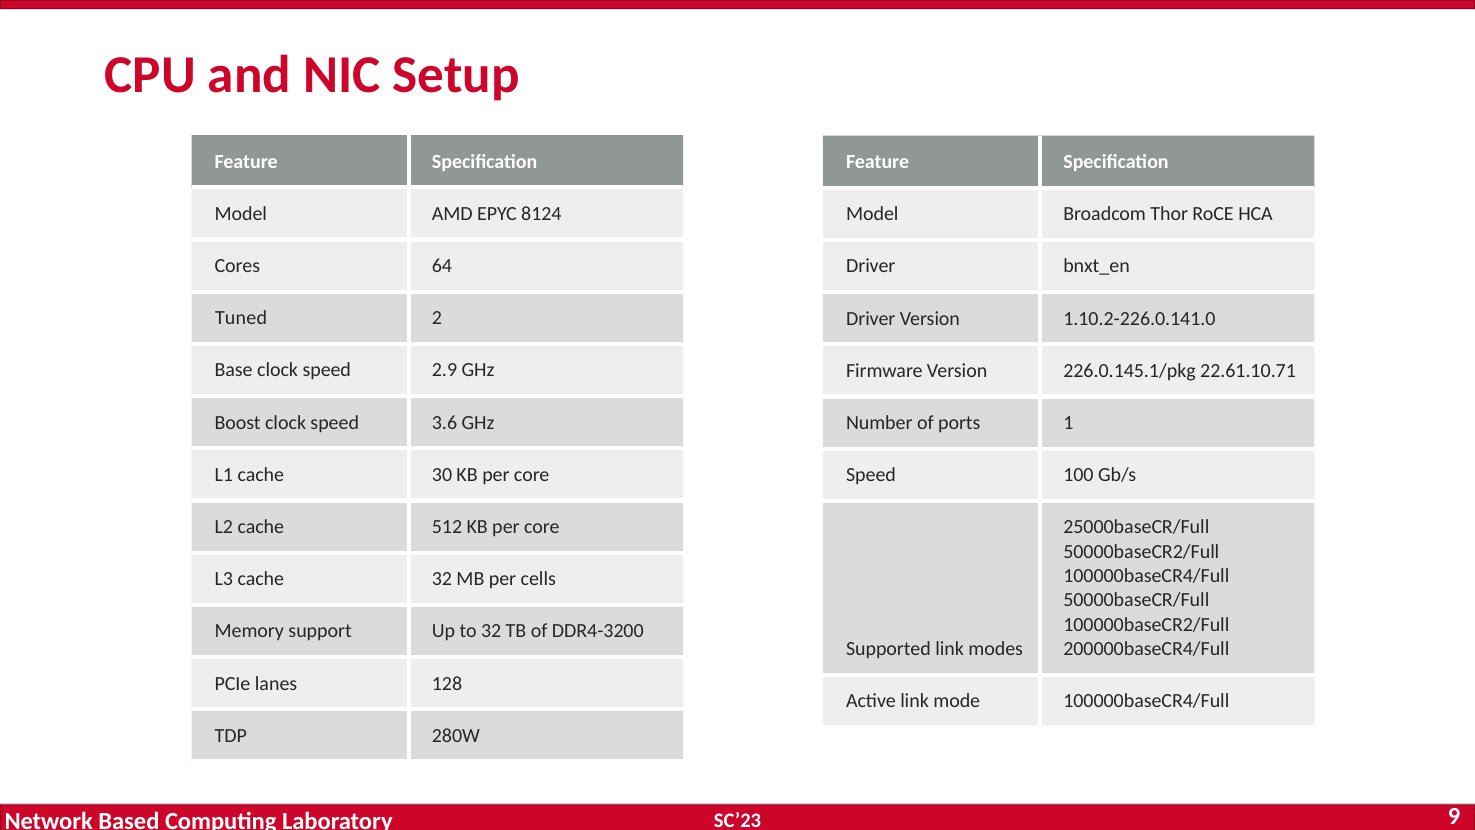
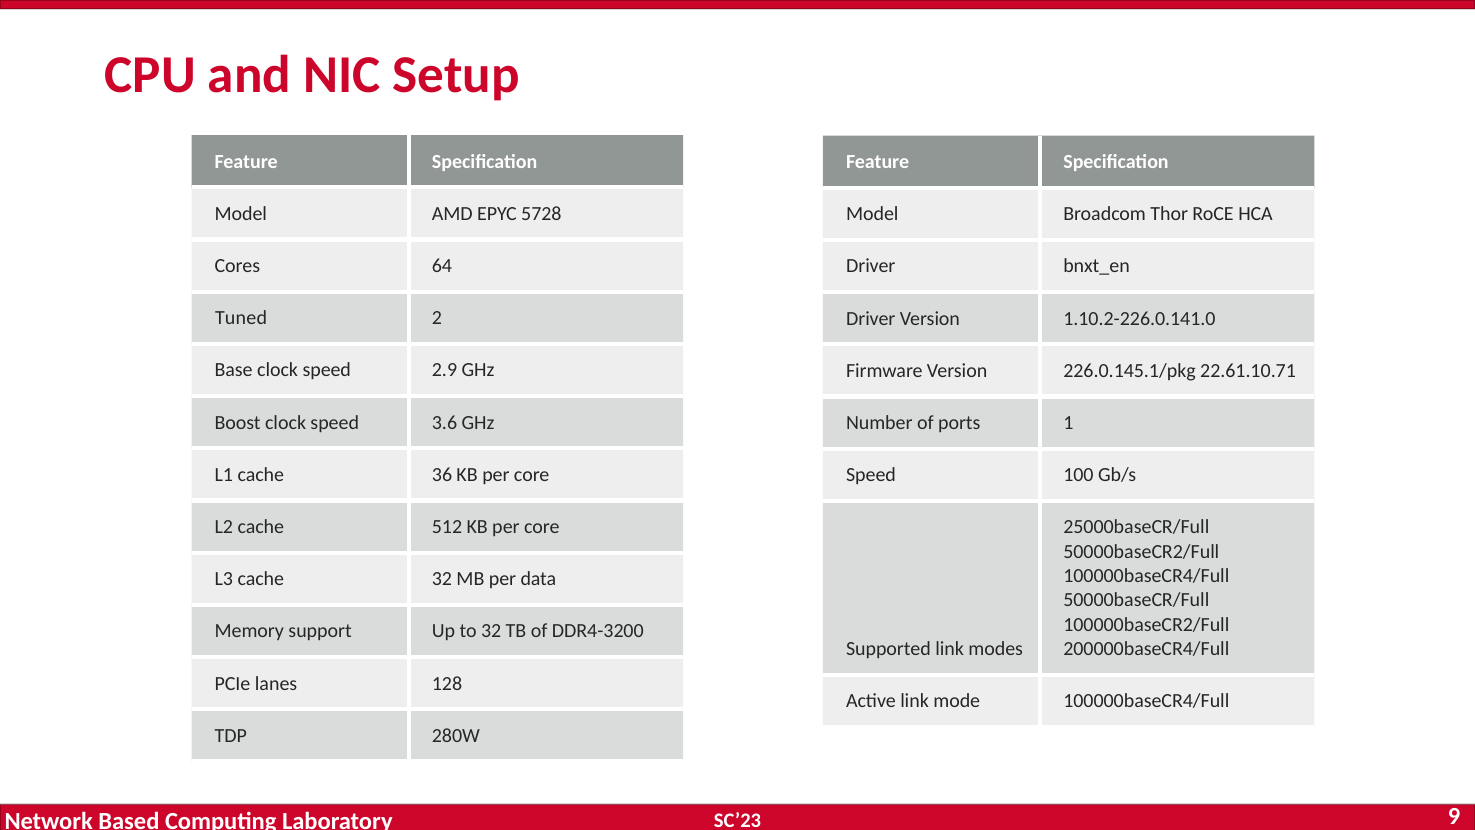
8124: 8124 -> 5728 (541, 214)
30: 30 -> 36 (442, 474)
cells: cells -> data (538, 579)
